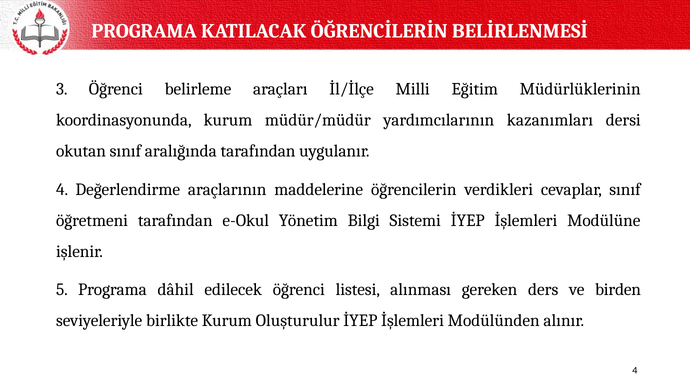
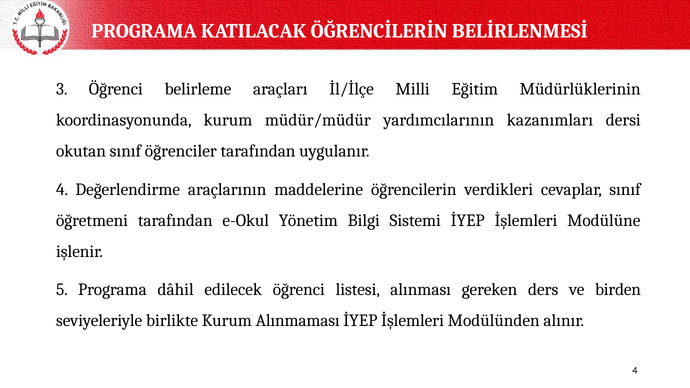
aralığında: aralığında -> öğrenciler (181, 151)
Oluşturulur: Oluşturulur -> Alınmaması (298, 321)
